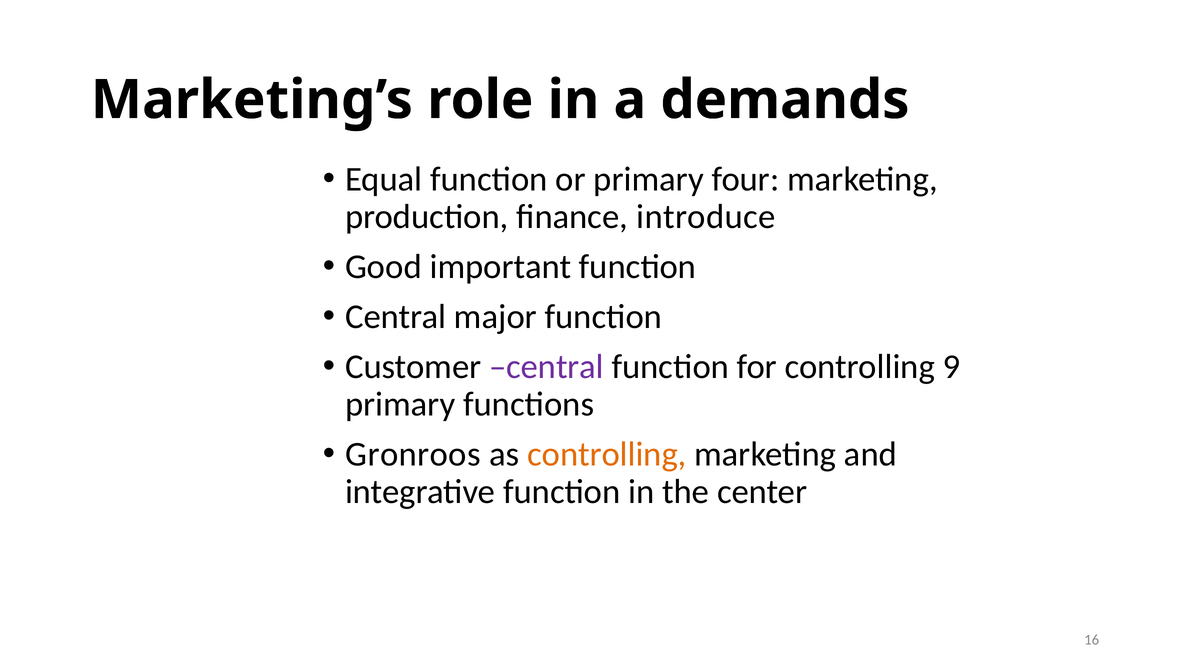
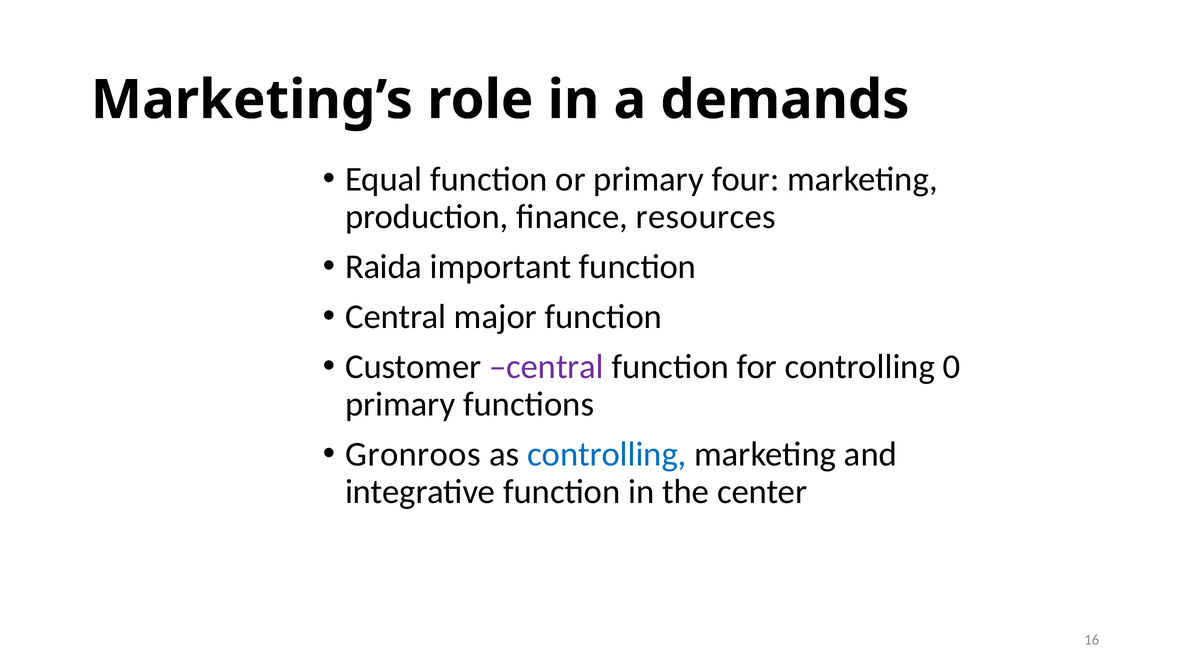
introduce: introduce -> resources (706, 217)
Good: Good -> Raida (384, 267)
9: 9 -> 0 (952, 366)
controlling colour: orange -> blue (607, 454)
